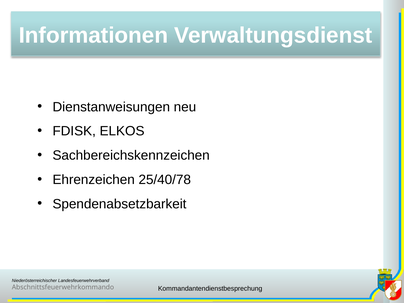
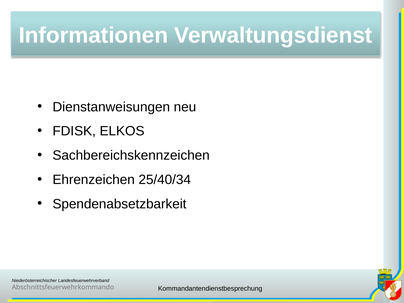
25/40/78: 25/40/78 -> 25/40/34 (165, 180)
